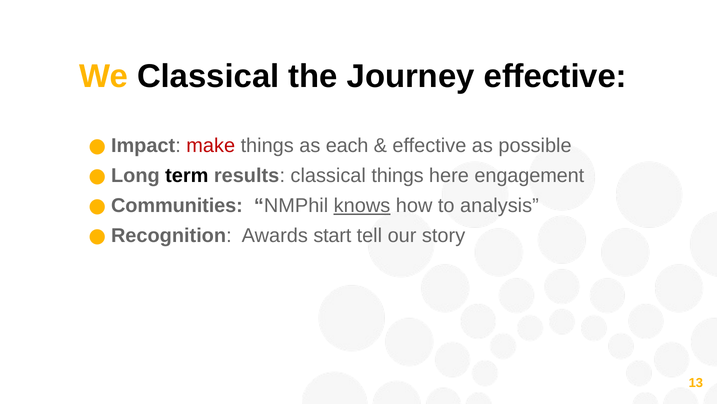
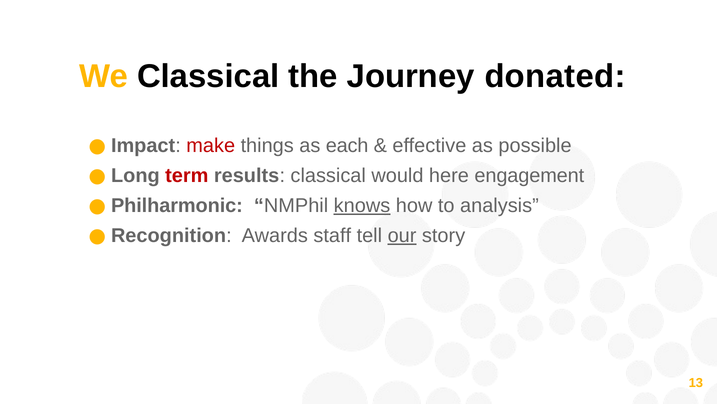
Journey effective: effective -> donated (555, 76)
term colour: black -> red (187, 175)
classical things: things -> would (397, 175)
Communities: Communities -> Philharmonic (177, 205)
start: start -> staff (332, 235)
our underline: none -> present (402, 235)
